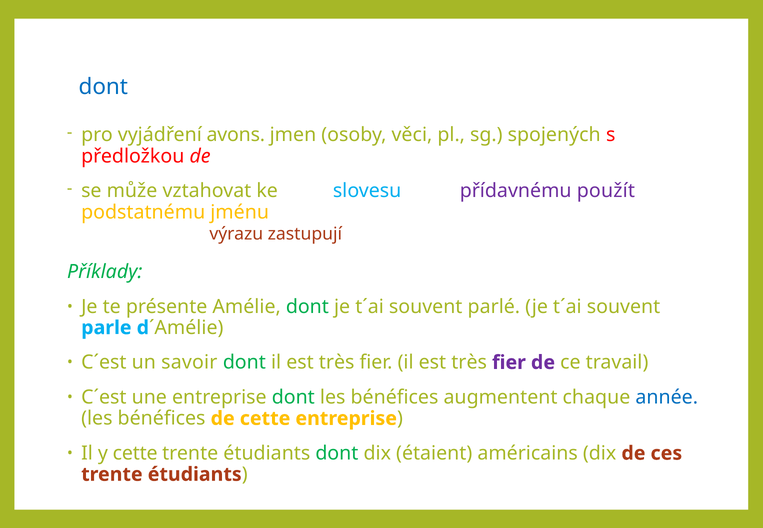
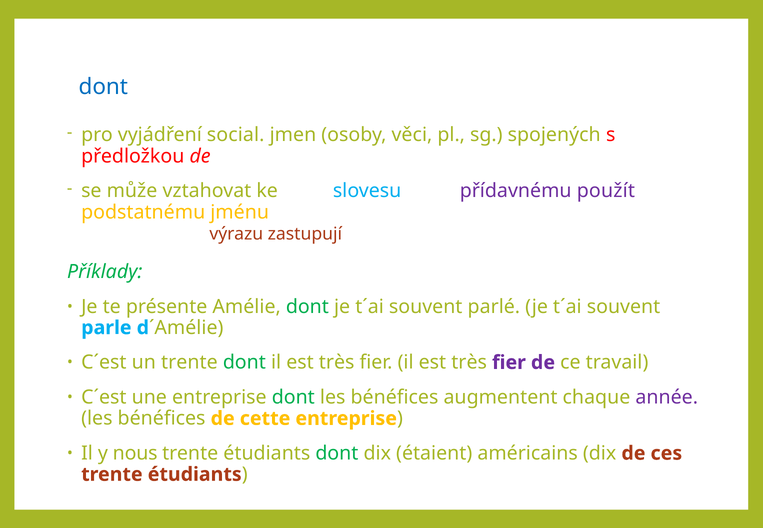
avons: avons -> social (236, 135)
un savoir: savoir -> trente (189, 363)
année colour: blue -> purple (667, 398)
y cette: cette -> nous (135, 453)
